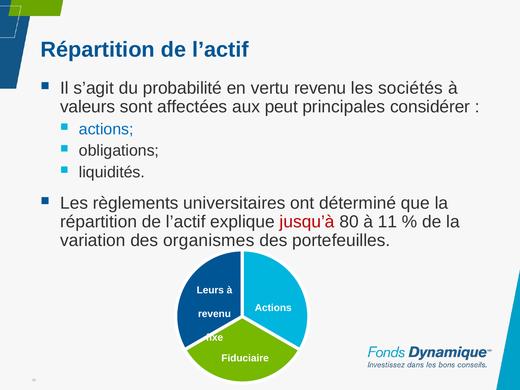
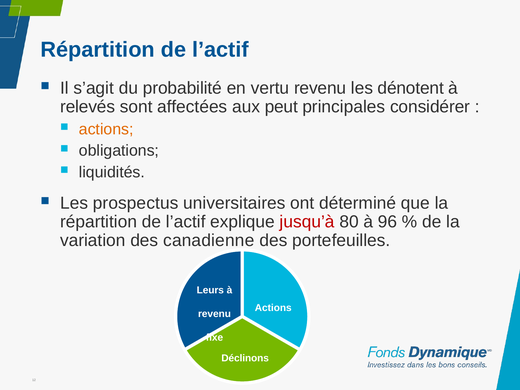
sociétés: sociétés -> dénotent (411, 88)
valeurs: valeurs -> relevés (88, 107)
actions colour: blue -> orange (106, 129)
règlements: règlements -> prospectus (136, 203)
11: 11 -> 96 (388, 222)
organismes: organismes -> canadienne (209, 241)
Fiduciaire: Fiduciaire -> Déclinons (245, 358)
